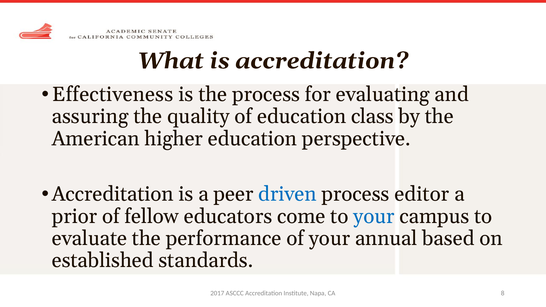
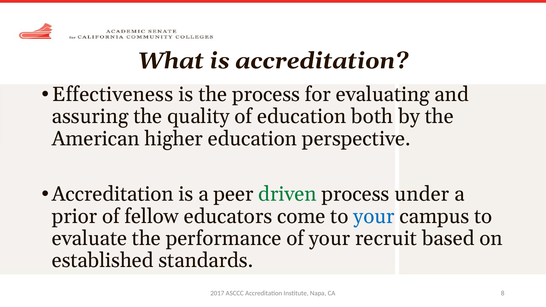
class: class -> both (372, 117)
driven colour: blue -> green (287, 194)
editor: editor -> under (422, 194)
annual: annual -> recruit (386, 239)
